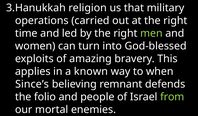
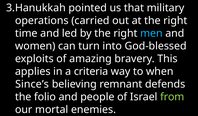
religion: religion -> pointed (88, 8)
men colour: light green -> light blue (151, 33)
known: known -> criteria (91, 71)
